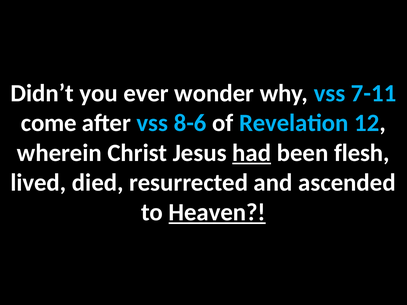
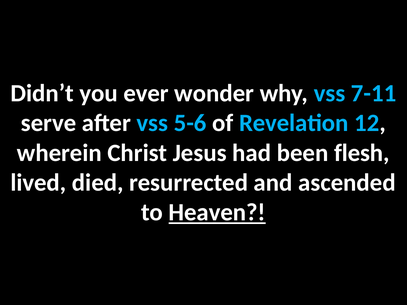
come: come -> serve (49, 123)
8-6: 8-6 -> 5-6 (190, 123)
had underline: present -> none (252, 153)
